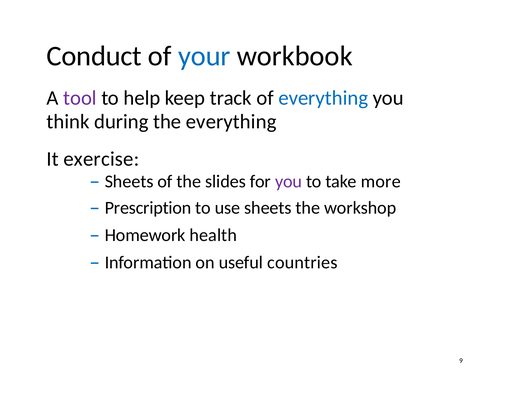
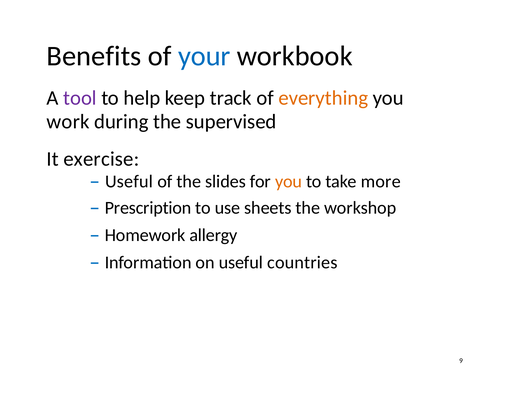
Conduct: Conduct -> Benefits (94, 56)
everything colour: blue -> orange (323, 98)
think: think -> work (68, 121)
the everything: everything -> supervised (231, 121)
Sheets: Sheets -> Useful (129, 181)
you colour: purple -> orange (289, 181)
health: health -> allergy (213, 235)
